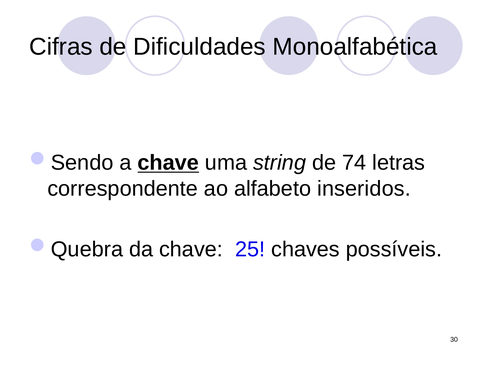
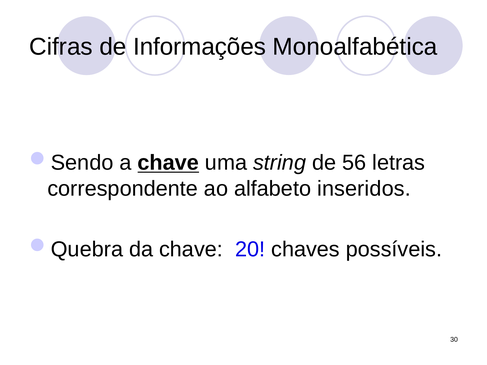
Dificuldades: Dificuldades -> Informações (200, 47)
74: 74 -> 56 (354, 163)
25: 25 -> 20 (250, 249)
